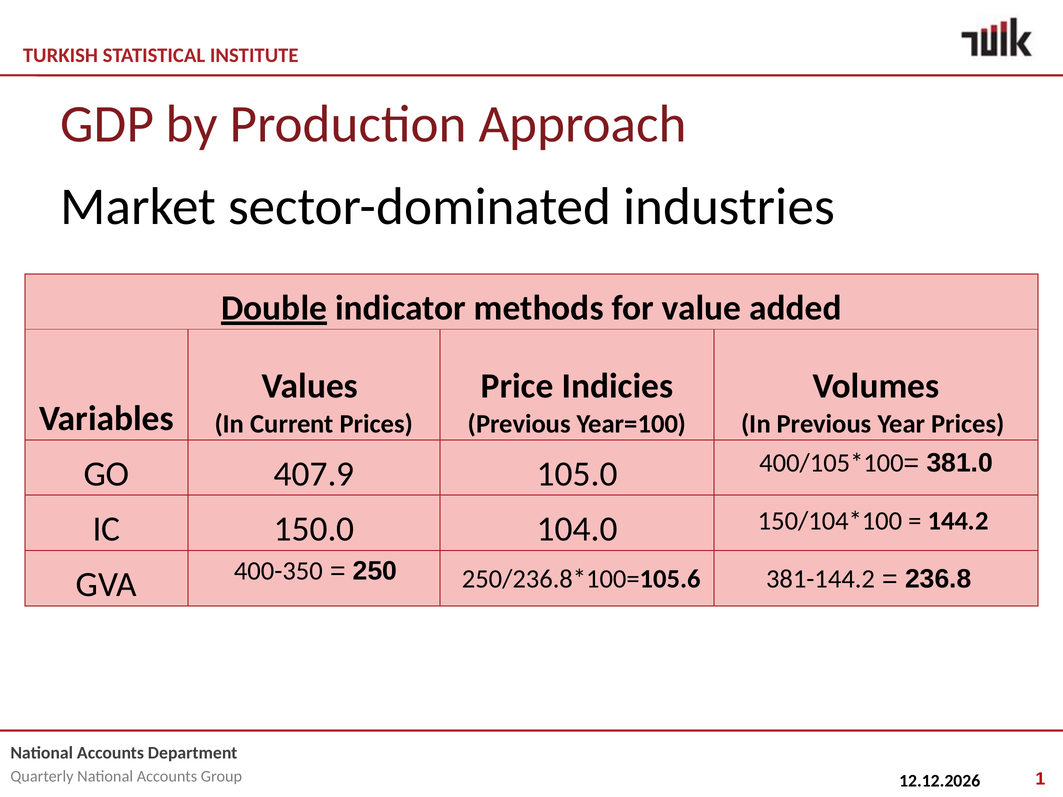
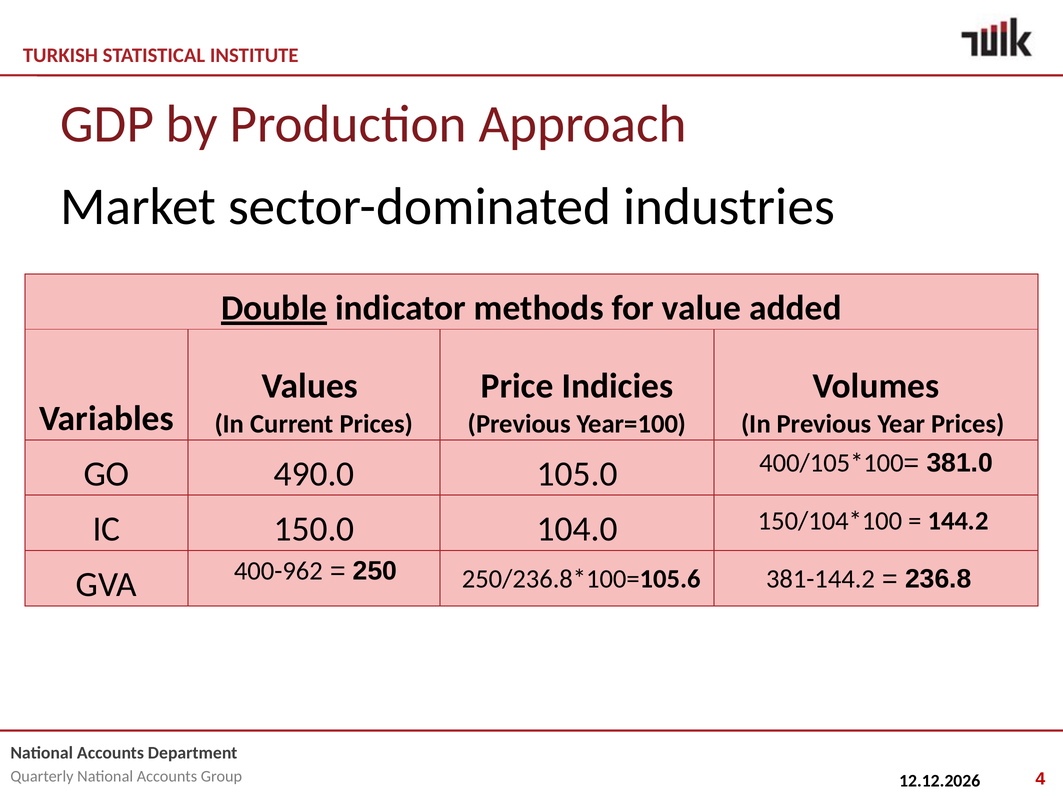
407.9: 407.9 -> 490.0 (314, 474)
400-350: 400-350 -> 400-962 (278, 571)
1: 1 -> 4 (1040, 779)
